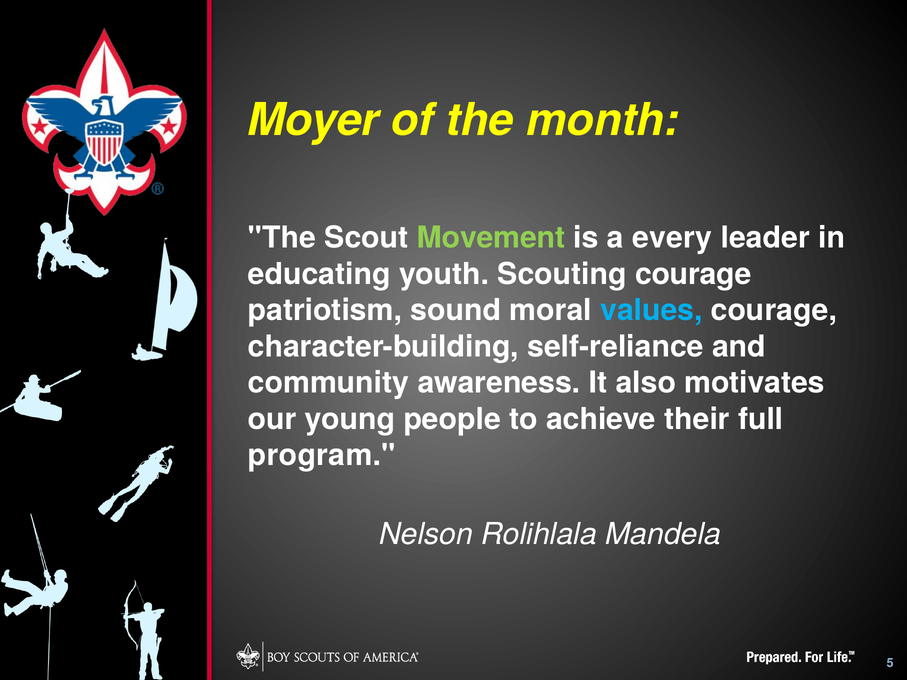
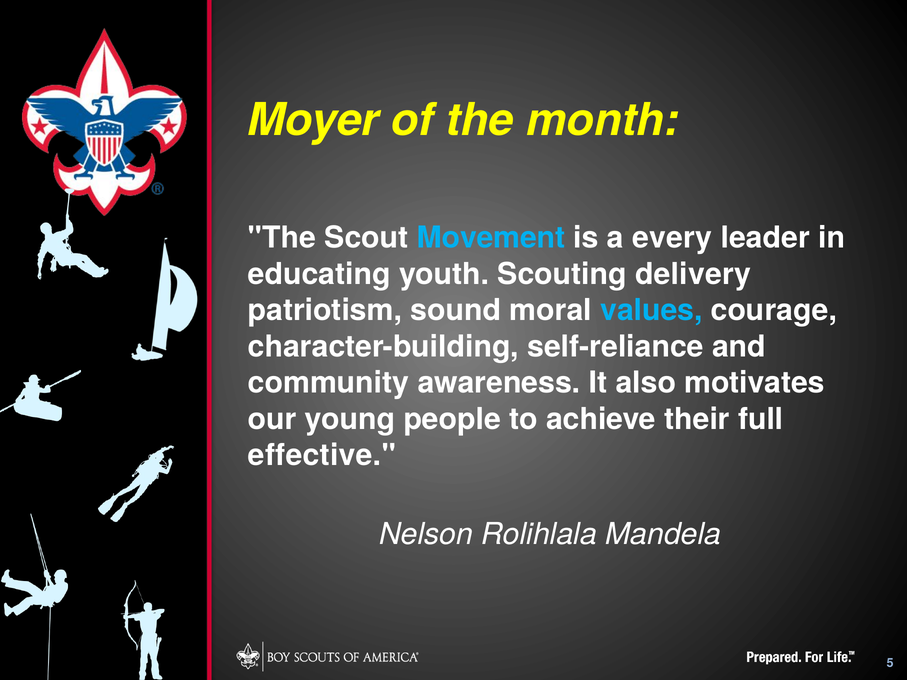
Movement colour: light green -> light blue (491, 238)
Scouting courage: courage -> delivery (693, 274)
program: program -> effective (322, 456)
